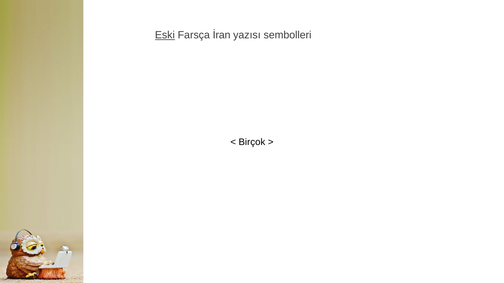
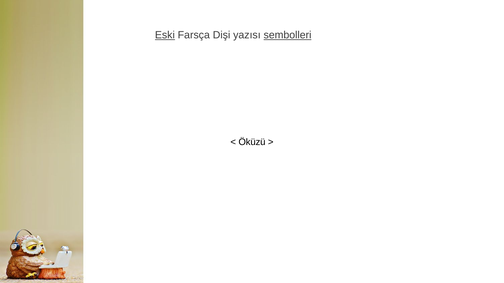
İran: İran -> Dişi (222, 35)
sembolleri underline: none -> present (288, 35)
Birçok: Birçok -> Öküzü (252, 142)
